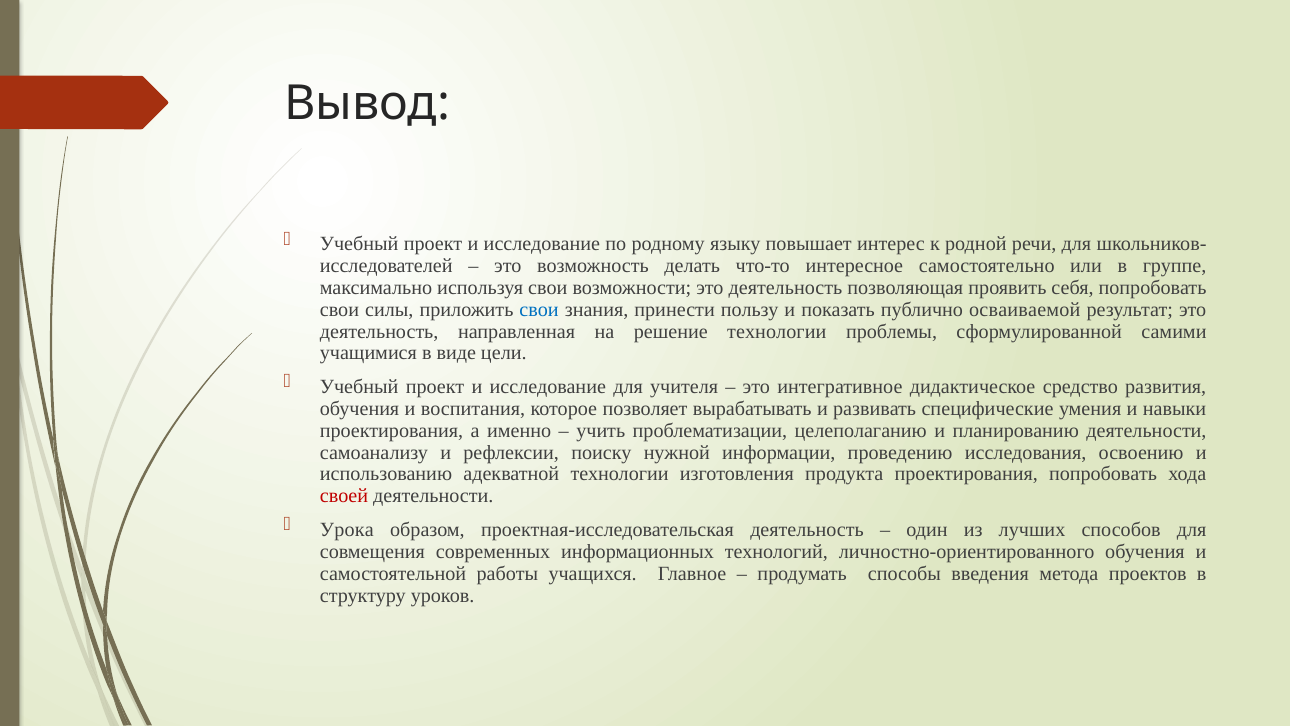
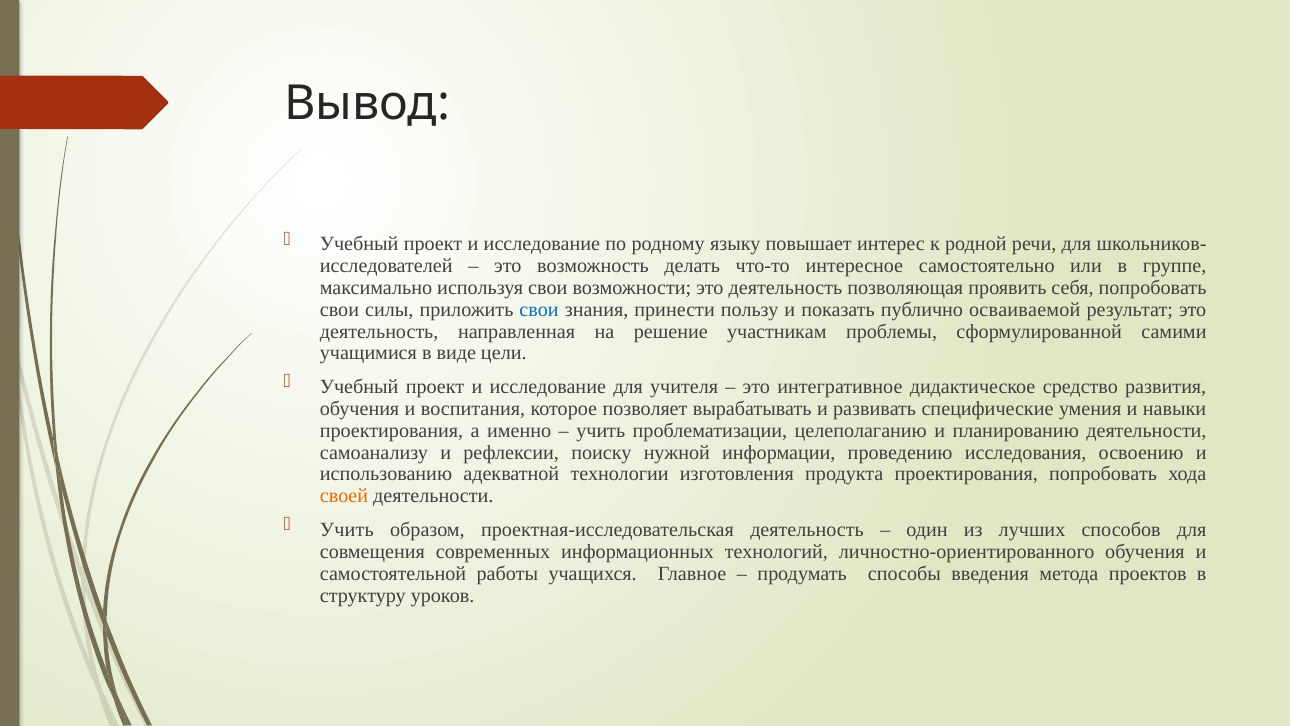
решение технологии: технологии -> участникам (777, 331)
своей colour: red -> orange (344, 496)
Урока: Урока -> Учить (347, 530)
